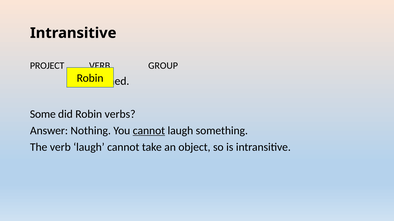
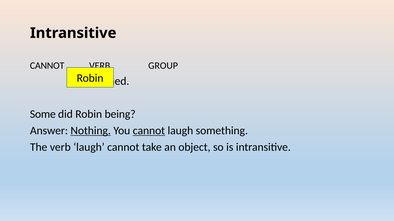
PROJECT: PROJECT -> CANNOT (47, 66)
verbs: verbs -> being (120, 114)
Nothing underline: none -> present (91, 131)
